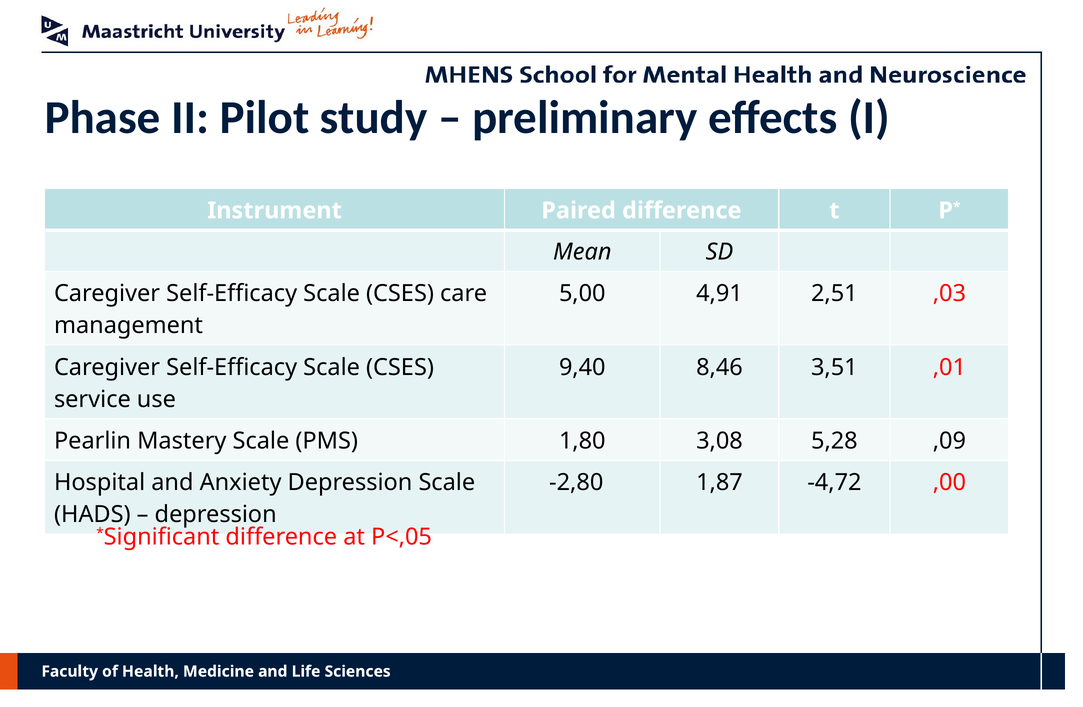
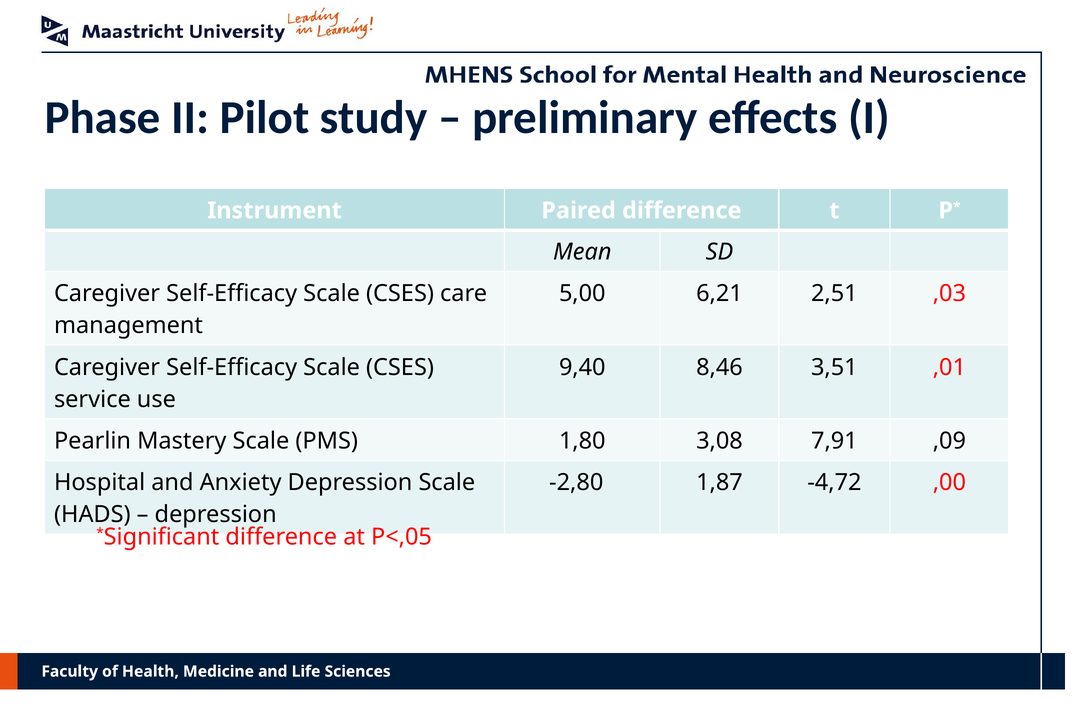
4,91: 4,91 -> 6,21 (719, 293)
5,28: 5,28 -> 7,91 (834, 440)
